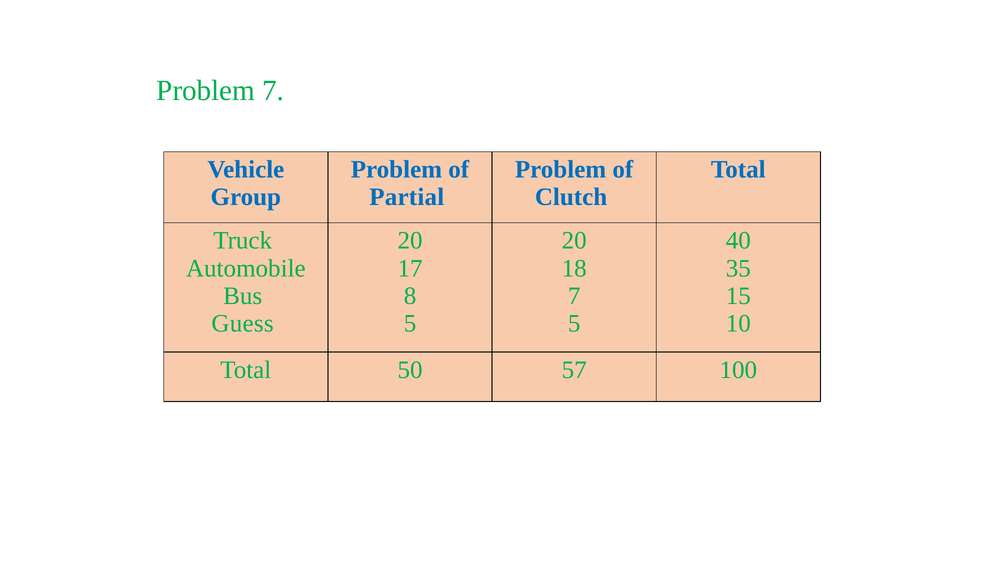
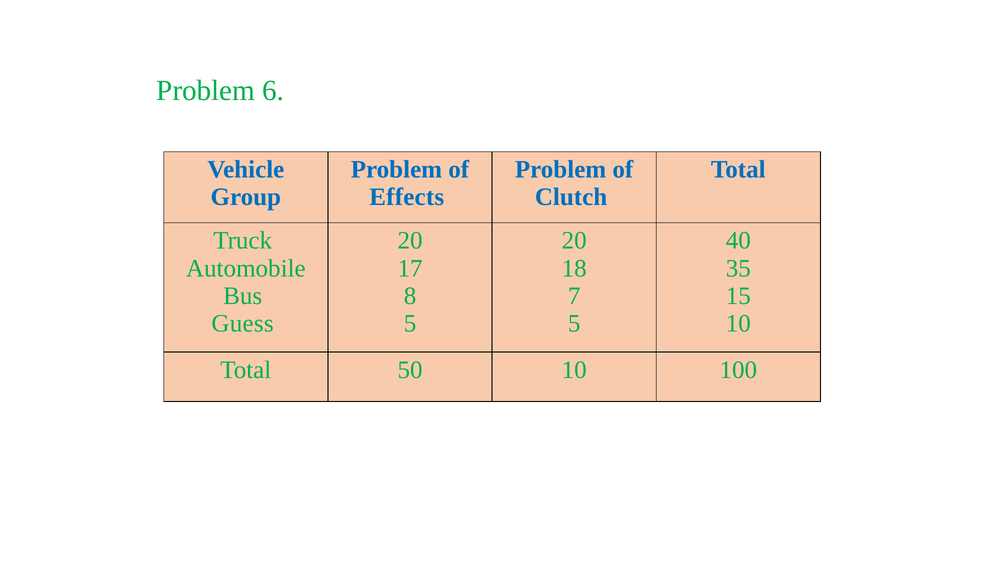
Problem 7: 7 -> 6 (273, 90)
Partial: Partial -> Effects (407, 197)
50 57: 57 -> 10 (574, 370)
